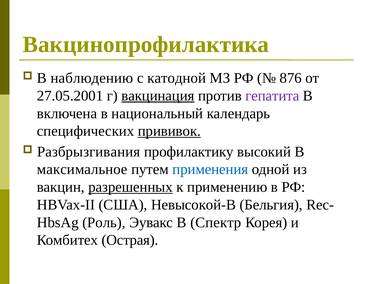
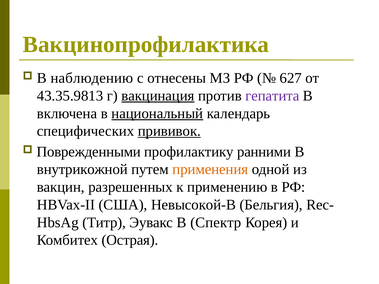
катодной: катодной -> отнесены (177, 78)
876: 876 -> 627 (291, 78)
27.05.2001: 27.05.2001 -> 43.35.9813 (70, 96)
национальный underline: none -> present (157, 113)
Разбрызгивания: Разбрызгивания -> Поврежденными (89, 152)
высокий: высокий -> ранними (264, 152)
максимальное: максимальное -> внутрикожной (82, 170)
применения colour: blue -> orange (210, 170)
разрешенных underline: present -> none (131, 187)
Роль: Роль -> Титр (104, 223)
